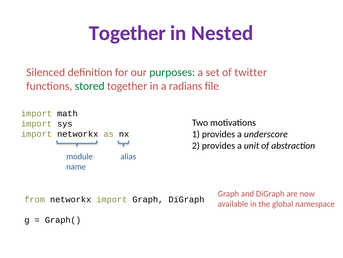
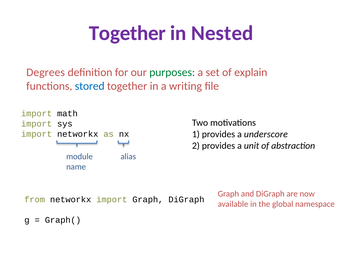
Silenced: Silenced -> Degrees (46, 72)
twitter: twitter -> explain (251, 72)
stored colour: green -> blue (90, 86)
radians: radians -> writing (185, 86)
